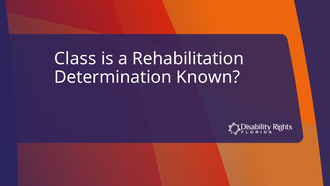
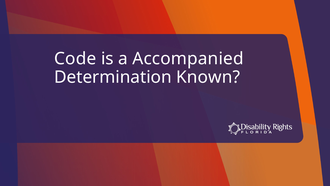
Class: Class -> Code (75, 59)
Rehabilitation: Rehabilitation -> Accompanied (188, 59)
